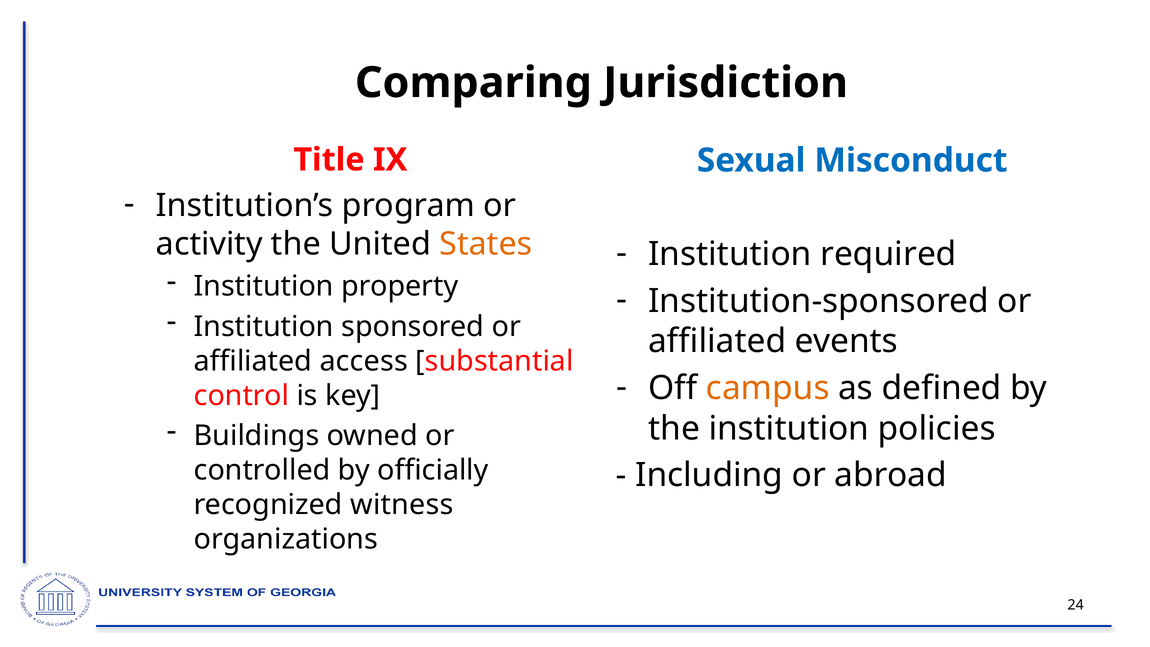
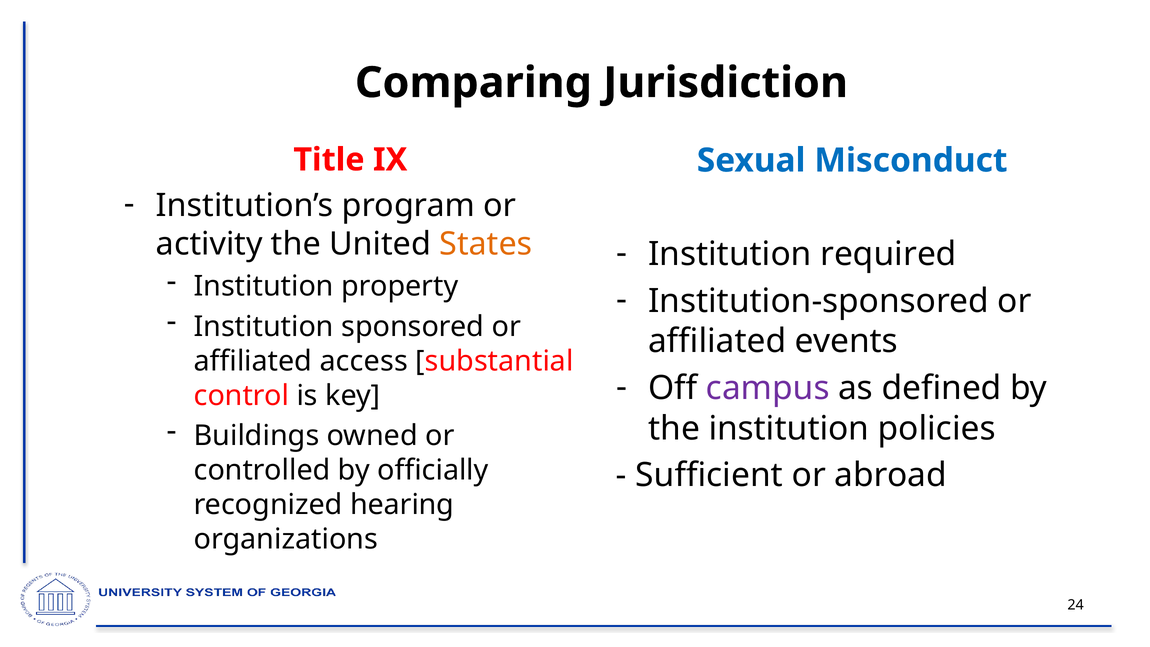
campus colour: orange -> purple (768, 388)
Including: Including -> Sufficient (709, 475)
witness: witness -> hearing (402, 505)
